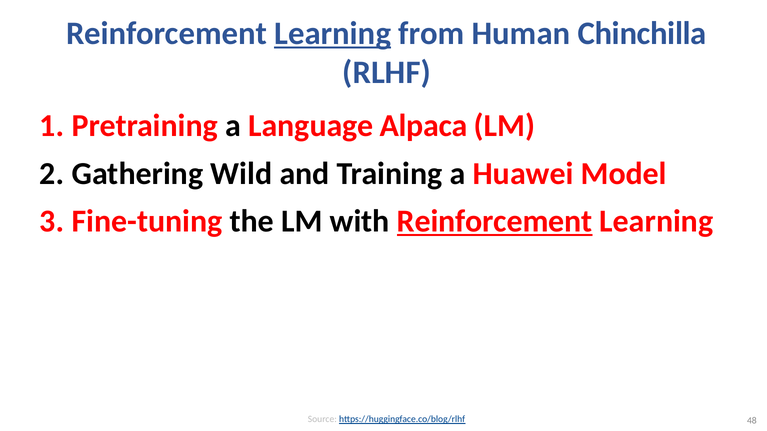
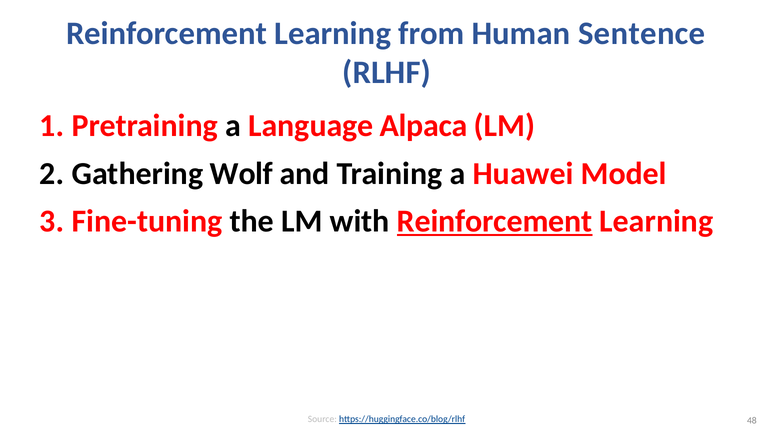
Learning underline: present -> none (333, 33)
Chinchilla: Chinchilla -> Sentence (642, 33)
Wild: Wild -> Wolf (242, 174)
